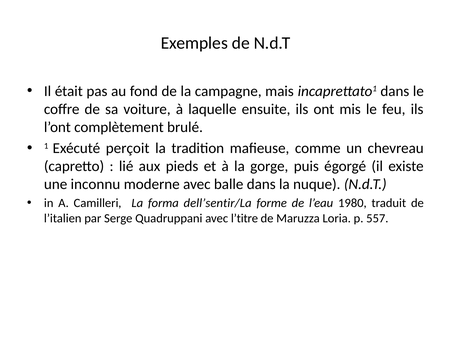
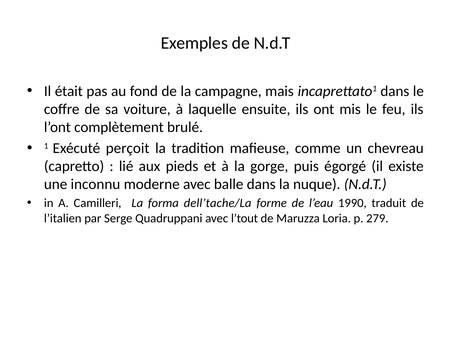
dell’sentir/La: dell’sentir/La -> dell’tache/La (218, 203)
1980: 1980 -> 1990 (352, 203)
l’titre: l’titre -> l’tout (244, 218)
557: 557 -> 279 (377, 218)
